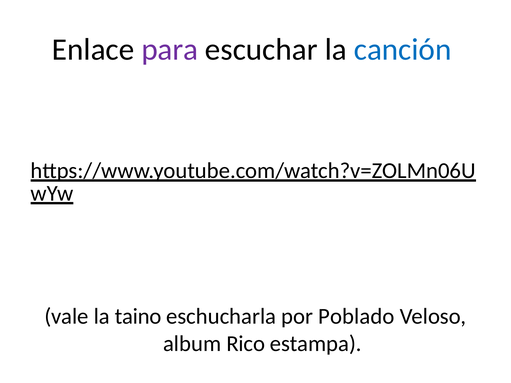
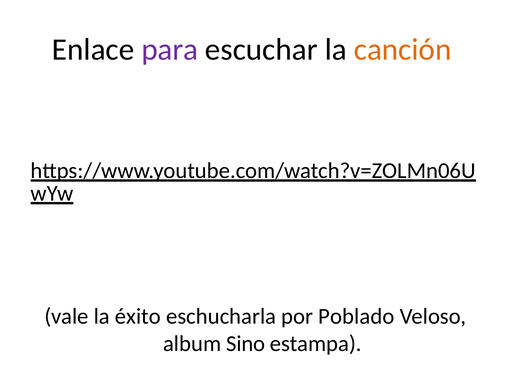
canción colour: blue -> orange (403, 49)
taino: taino -> éxito (138, 317)
Rico: Rico -> Sino (246, 344)
